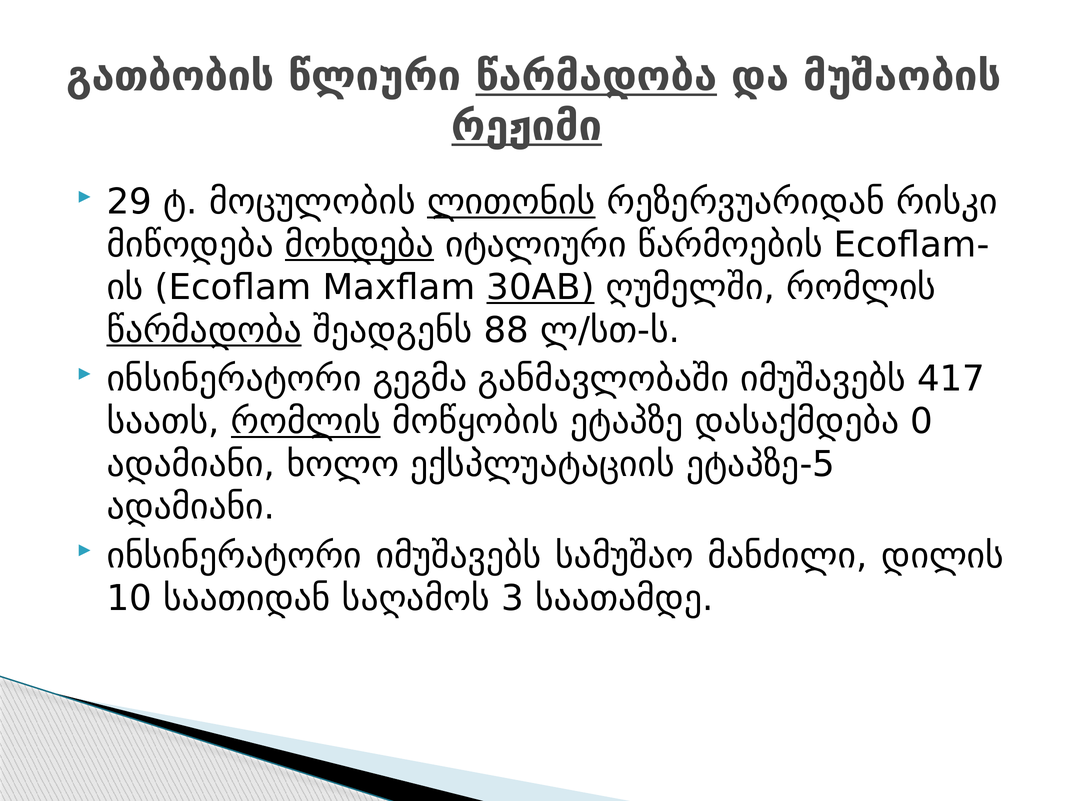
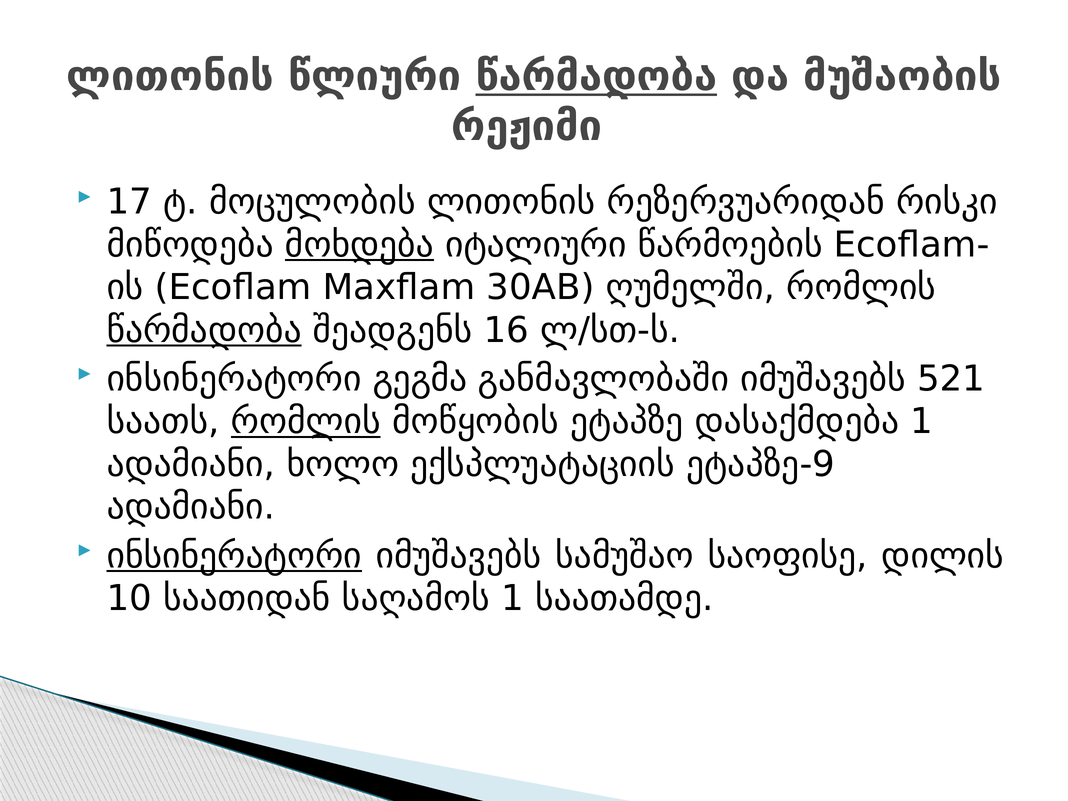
გათბობის: გათბობის -> ლითონის (170, 77)
რეჟიმი underline: present -> none (527, 127)
29: 29 -> 17 (129, 202)
ლითონის underline: present -> none (511, 202)
30AB underline: present -> none (540, 288)
88: 88 -> 16 (506, 330)
417: 417 -> 521 (951, 379)
დასაქმდება 0: 0 -> 1 (922, 422)
ეტაპზე-5: ეტაპზე-5 -> ეტაპზე-9 (761, 464)
ინსინერატორი underline: none -> present (234, 556)
მანძილი: მანძილი -> საოფისე (788, 556)
საღამოს 3: 3 -> 1 (512, 598)
